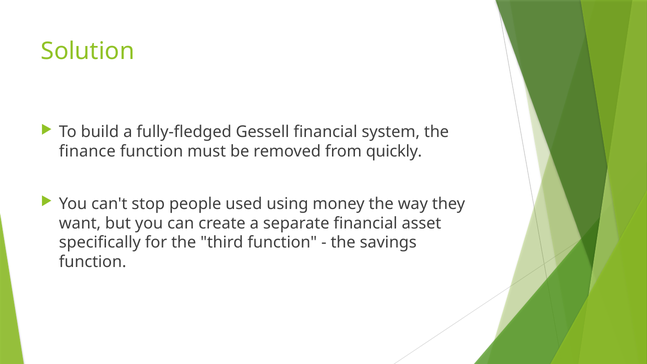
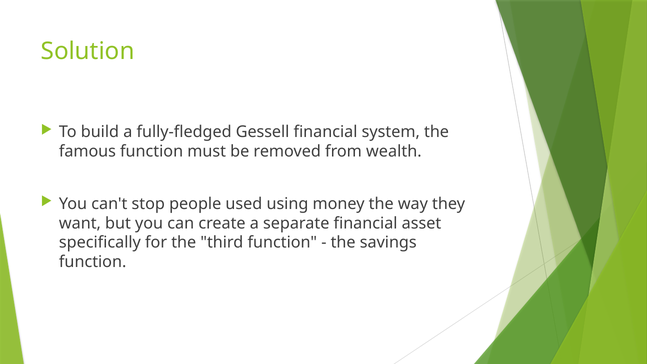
finance: finance -> famous (87, 151)
quickly: quickly -> wealth (394, 151)
